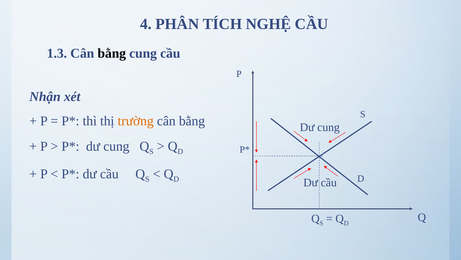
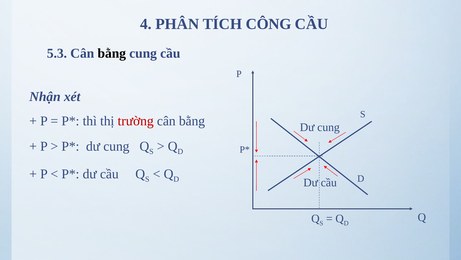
NGHỆ: NGHỆ -> CÔNG (269, 24)
1.3: 1.3 -> 5.3 (57, 53)
trường colour: orange -> red (136, 121)
